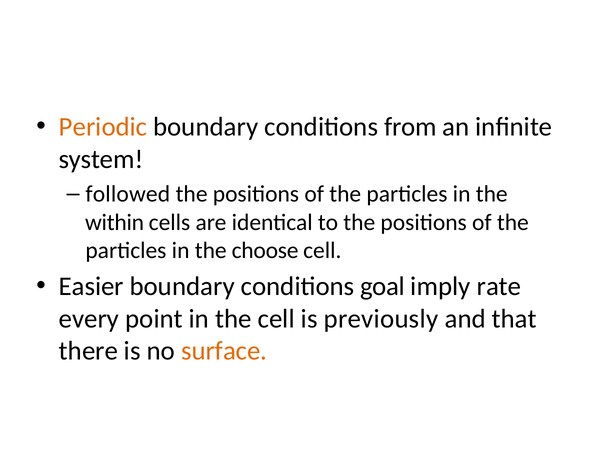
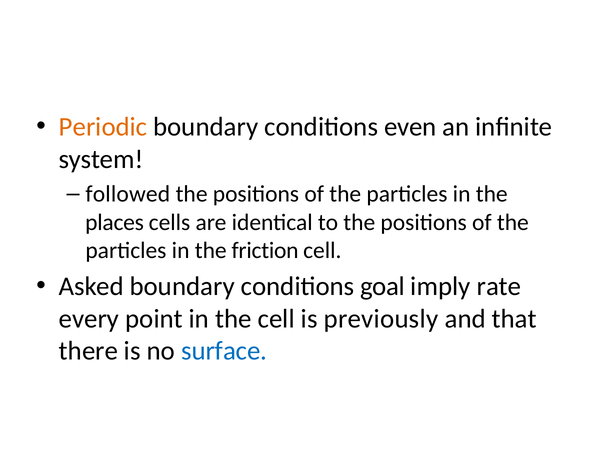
from: from -> even (410, 127)
within: within -> places (115, 222)
choose: choose -> friction (265, 250)
Easier: Easier -> Asked (91, 286)
surface colour: orange -> blue (224, 351)
